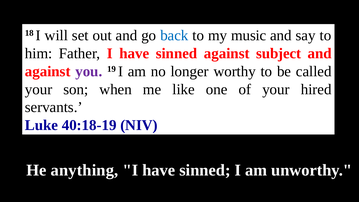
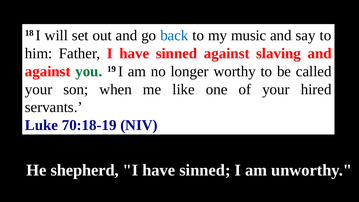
subject: subject -> slaving (279, 53)
you colour: purple -> green (89, 71)
40:18-19: 40:18-19 -> 70:18-19 (89, 125)
anything: anything -> shepherd (85, 170)
